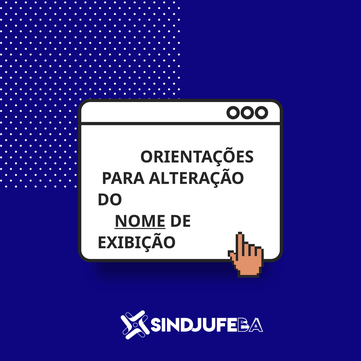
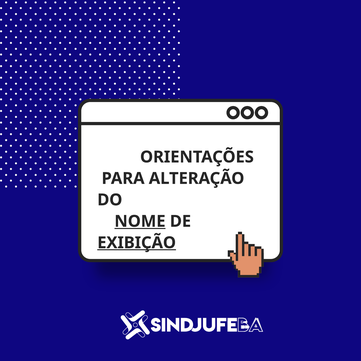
EXIBIÇÃO underline: none -> present (137, 243)
